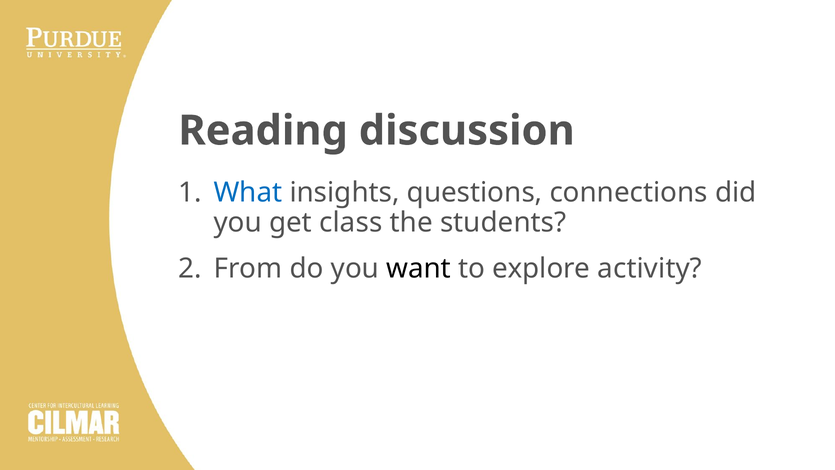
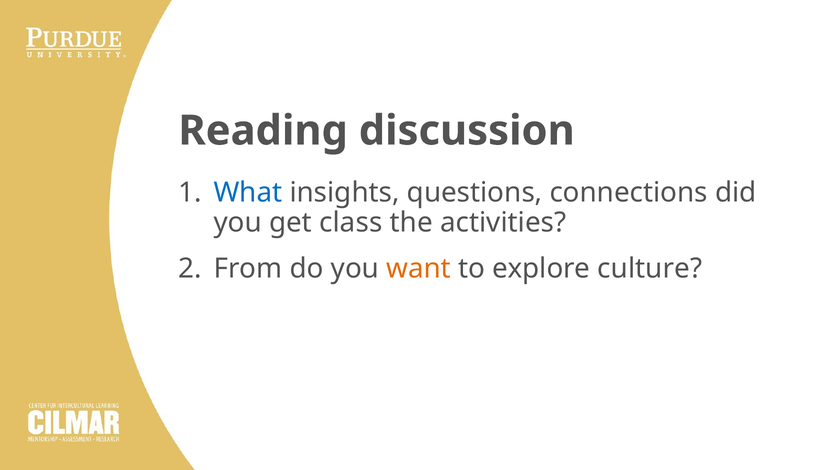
students: students -> activities (503, 223)
want colour: black -> orange (419, 268)
activity: activity -> culture (650, 268)
